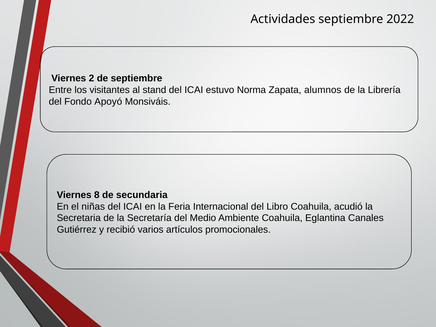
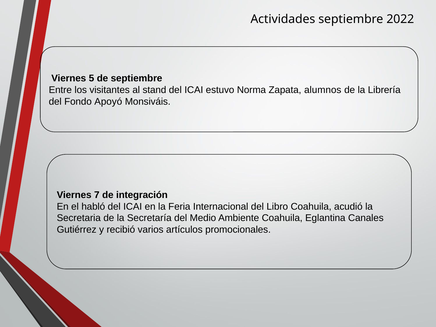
2: 2 -> 5 (91, 78)
8: 8 -> 7 (97, 195)
secundaria: secundaria -> integración (142, 195)
niñas: niñas -> habló (93, 206)
